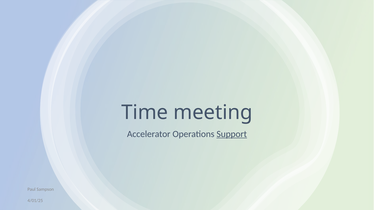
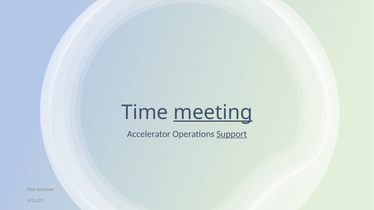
meeting underline: none -> present (213, 113)
